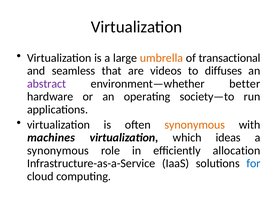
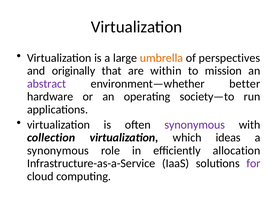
transactional: transactional -> perspectives (229, 58)
seamless: seamless -> originally (74, 71)
videos: videos -> within (166, 71)
diffuses: diffuses -> mission (223, 71)
synonymous colour: orange -> purple (195, 125)
machines: machines -> collection (51, 137)
for colour: blue -> purple (253, 163)
